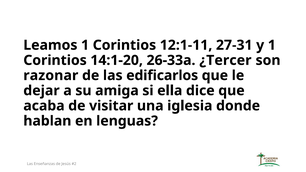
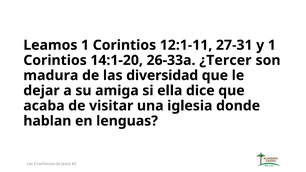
razonar: razonar -> madura (51, 75)
edificarlos: edificarlos -> diversidad (162, 75)
